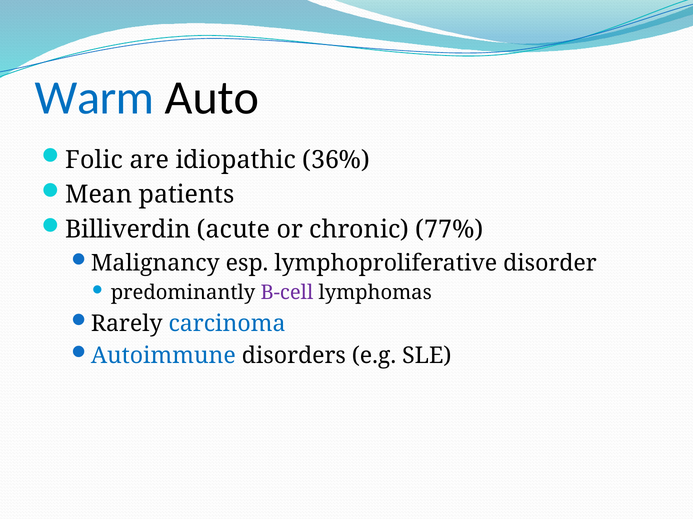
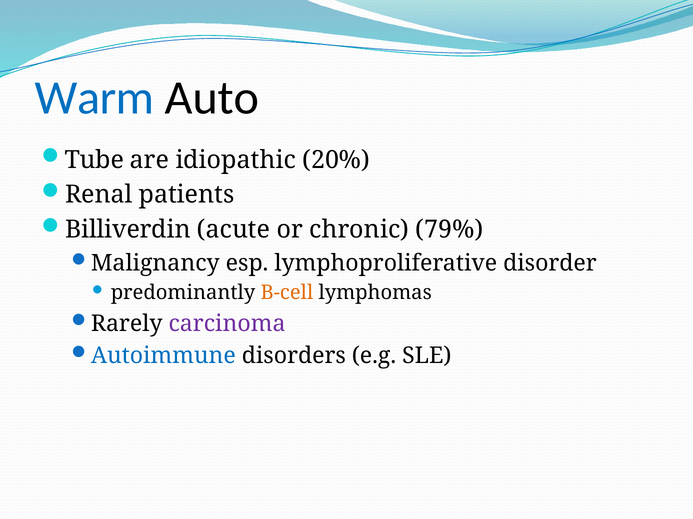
Folic: Folic -> Tube (94, 160)
36%: 36% -> 20% (336, 160)
Mean: Mean -> Renal (99, 195)
77%: 77% -> 79% (449, 230)
B-cell colour: purple -> orange (287, 293)
carcinoma colour: blue -> purple (227, 324)
